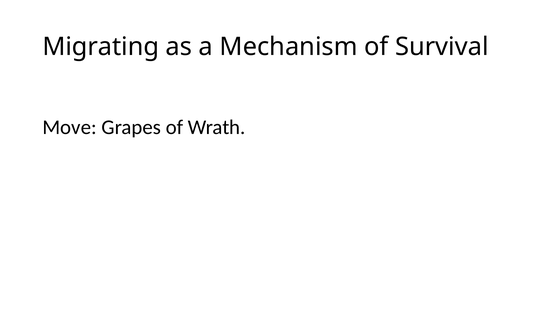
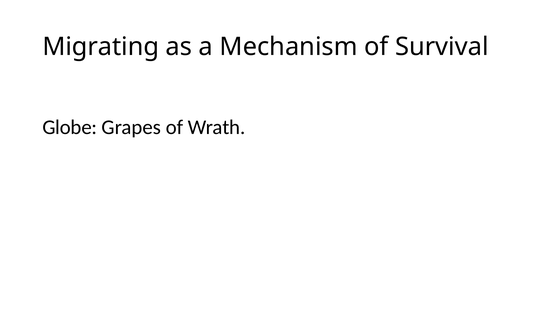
Move: Move -> Globe (70, 127)
